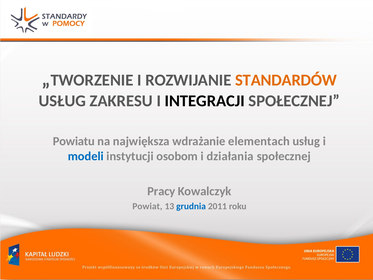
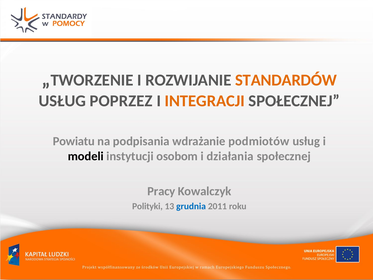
ZAKRESU: ZAKRESU -> POPRZEZ (121, 101)
INTEGRACJI colour: black -> orange (205, 101)
największa: największa -> podpisania (141, 141)
elementach: elementach -> podmiotów (259, 141)
modeli colour: blue -> black (86, 156)
Powiat: Powiat -> Polityki (147, 206)
